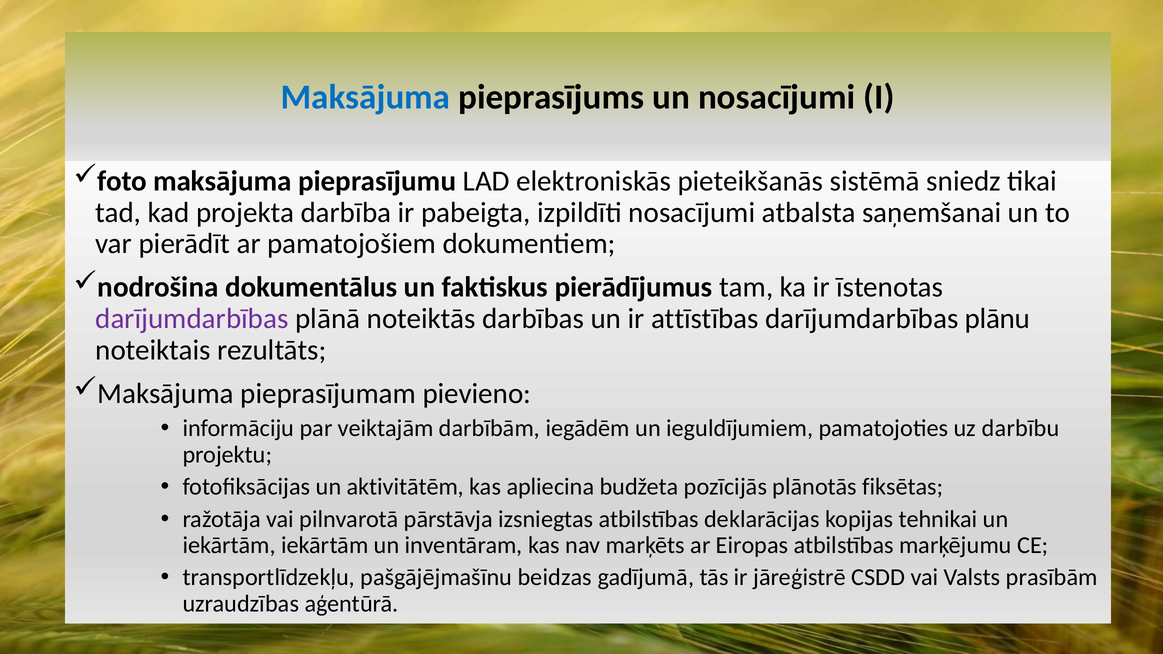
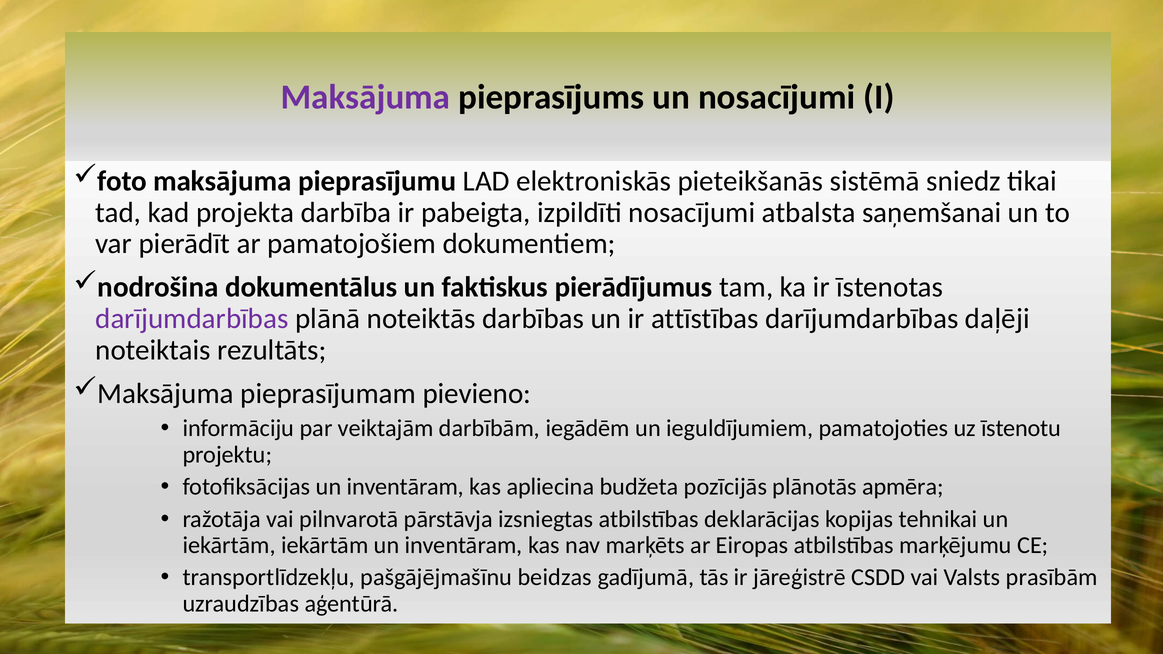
Maksājuma colour: blue -> purple (365, 97)
plānu: plānu -> daļēji (997, 319)
darbību: darbību -> īstenotu (1021, 429)
fotofiksācijas un aktivitātēm: aktivitātēm -> inventāram (405, 487)
fiksētas: fiksētas -> apmēra (903, 487)
